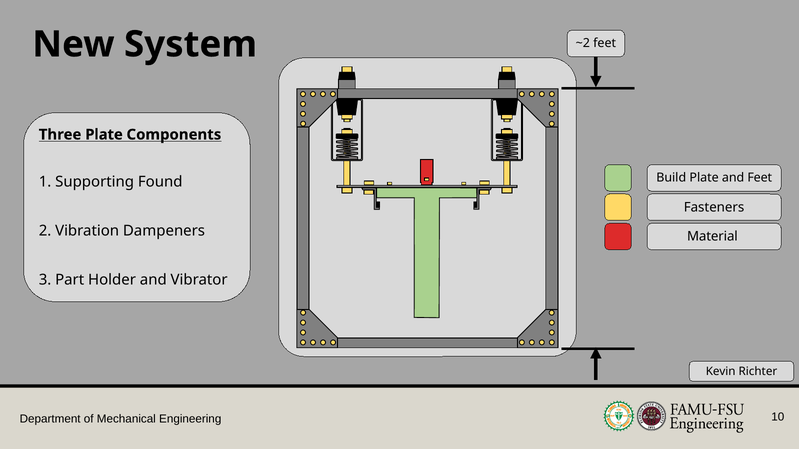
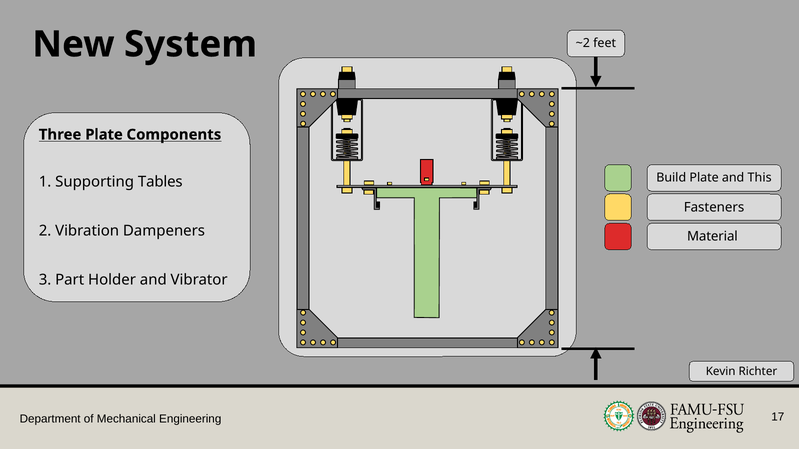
and Feet: Feet -> This (760, 178)
Found: Found -> Tables (160, 182)
10: 10 -> 17 (778, 417)
